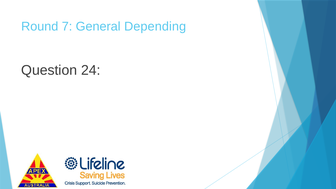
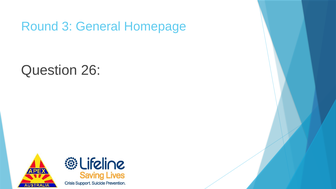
7: 7 -> 3 (67, 26)
Depending: Depending -> Homepage (155, 26)
24: 24 -> 26 (91, 70)
